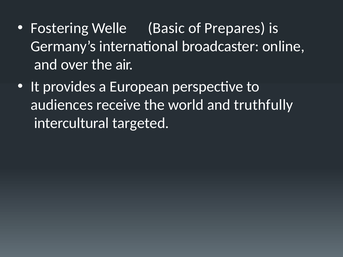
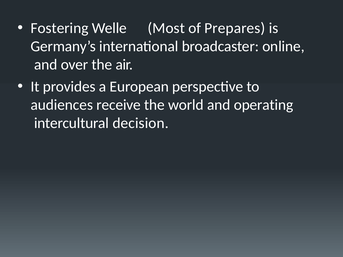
Basic: Basic -> Most (166, 28)
truthfully: truthfully -> operating (264, 105)
targeted: targeted -> decision (141, 123)
